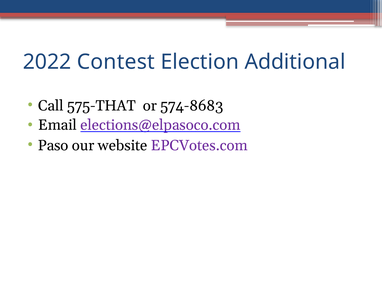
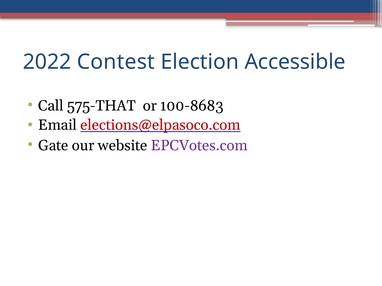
Additional: Additional -> Accessible (295, 62)
574-8683: 574-8683 -> 100-8683 (192, 106)
elections@elpasoco.com colour: purple -> red (160, 125)
Paso: Paso -> Gate (53, 146)
